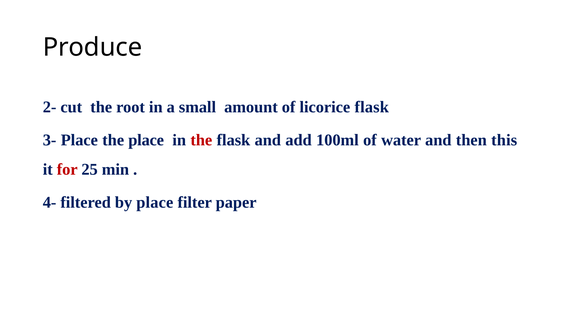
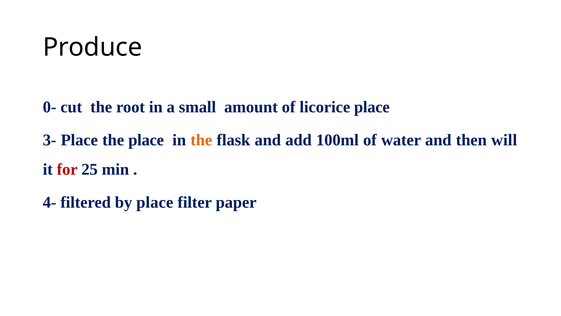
2-: 2- -> 0- (50, 107)
licorice flask: flask -> place (372, 107)
the colour: red -> orange (201, 140)
this: this -> will (504, 140)
